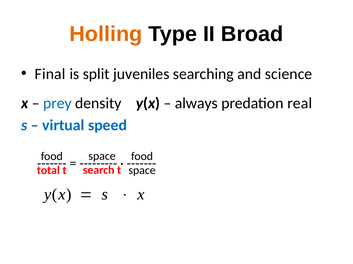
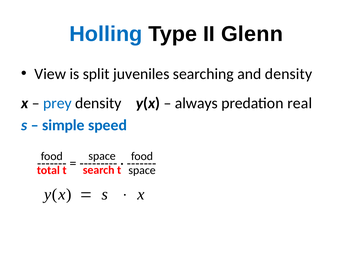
Holling colour: orange -> blue (106, 34)
Broad: Broad -> Glenn (252, 34)
Final: Final -> View (50, 74)
and science: science -> density (289, 74)
virtual: virtual -> simple (63, 126)
